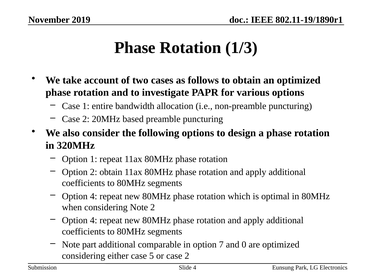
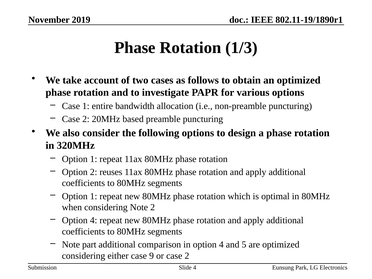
2 obtain: obtain -> reuses (111, 172)
4: 4 -> 1 (94, 196)
comparable: comparable -> comparison (159, 245)
in option 7: 7 -> 4 (221, 245)
0: 0 -> 5 (244, 245)
5: 5 -> 9 (152, 256)
